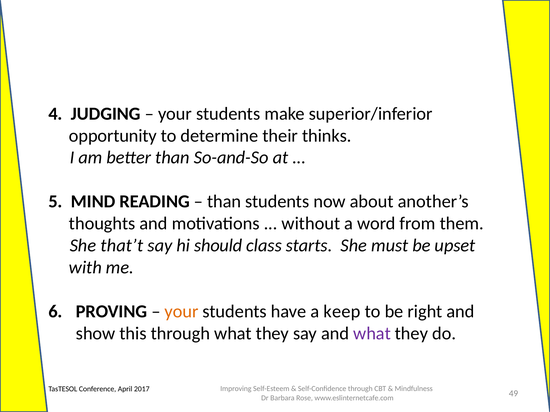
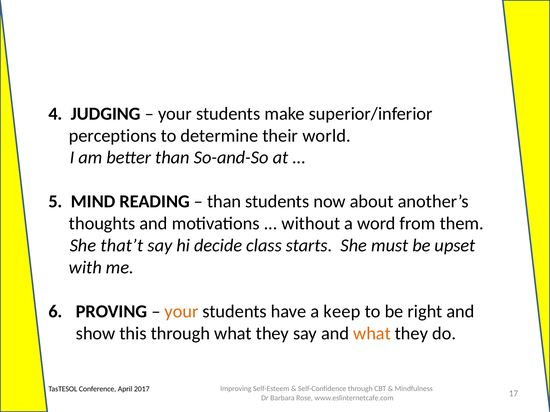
opportunity: opportunity -> perceptions (113, 136)
thinks: thinks -> world (327, 136)
should: should -> decide (218, 246)
what colour: purple -> orange (372, 334)
49: 49 -> 17 (514, 394)
